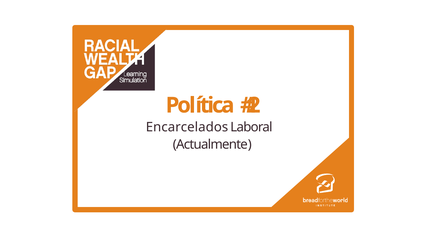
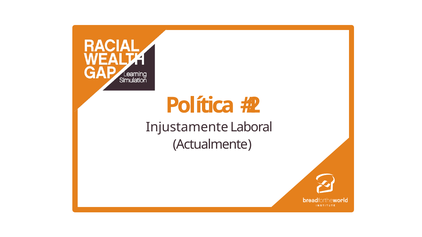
Encarcelados: Encarcelados -> Injustamente (187, 127)
